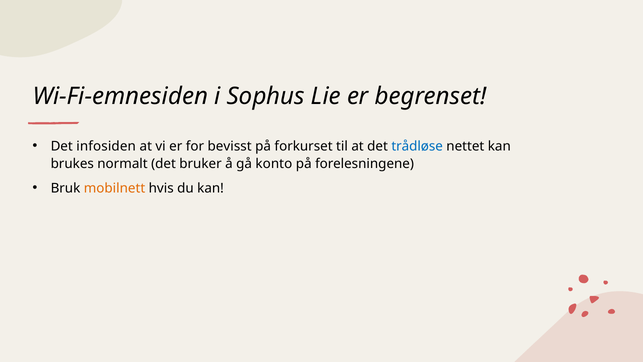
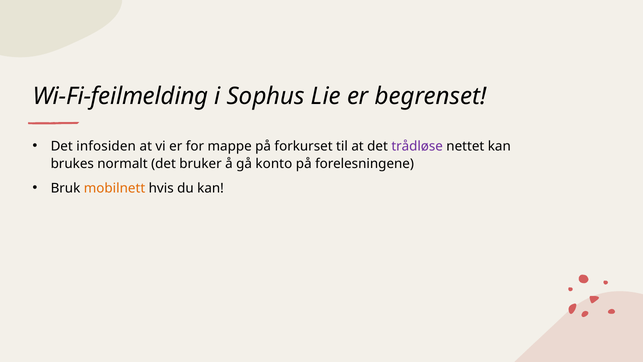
Wi-Fi-emnesiden: Wi-Fi-emnesiden -> Wi-Fi-feilmelding (120, 96)
bevisst: bevisst -> mappe (230, 146)
trådløse colour: blue -> purple (417, 146)
